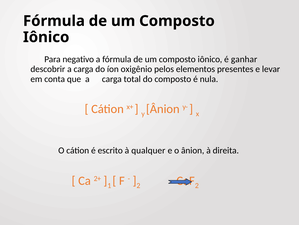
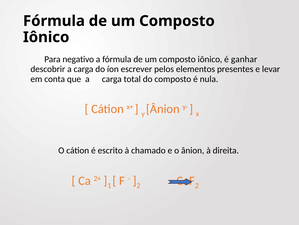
oxigênio: oxigênio -> escrever (136, 69)
qualquer: qualquer -> chamado (148, 150)
